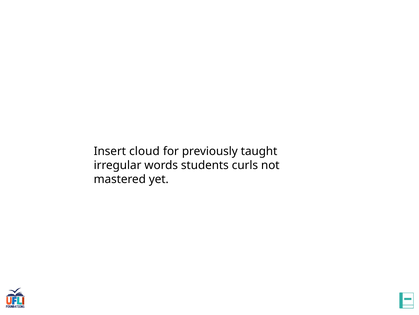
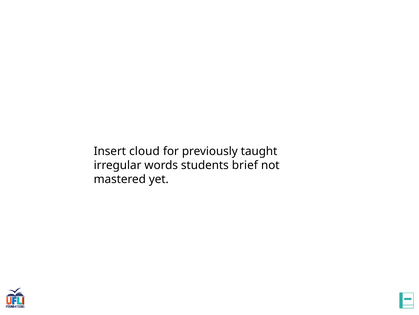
curls: curls -> brief (245, 165)
